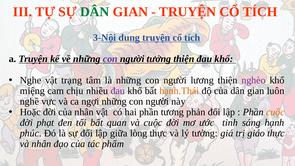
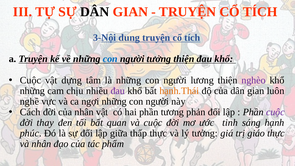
DÂN colour: green -> black (95, 12)
con colour: purple -> blue (110, 59)
Nghe: Nghe -> Cuộc (30, 80)
trạng: trạng -> dựng (72, 80)
miệng: miệng -> những (32, 91)
Hoặc: Hoặc -> Cách (30, 112)
cuộc colour: orange -> purple (275, 112)
phạt: phạt -> thay (45, 123)
lòng: lòng -> thấp (139, 133)
